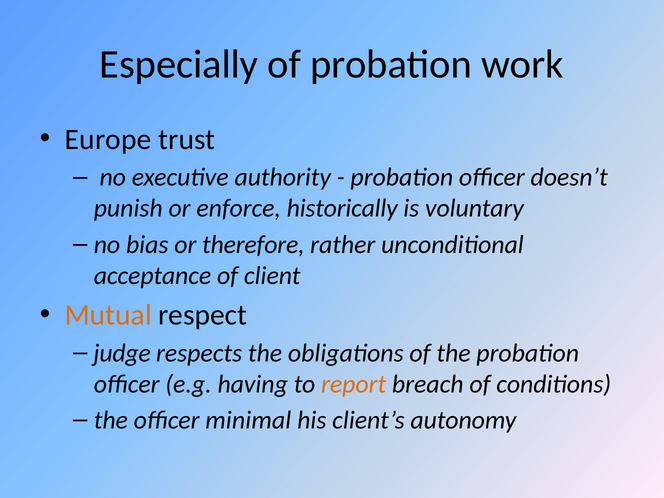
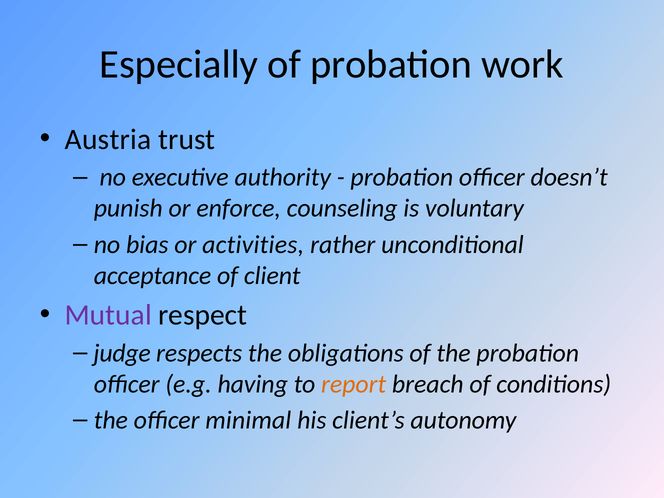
Europe: Europe -> Austria (108, 139)
historically: historically -> counseling (342, 208)
therefore: therefore -> activities (253, 245)
Mutual colour: orange -> purple (108, 315)
